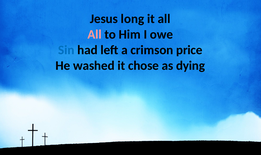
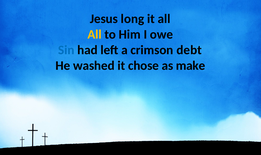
All colour: pink -> yellow (95, 34)
price: price -> debt (189, 50)
dying: dying -> make (191, 65)
